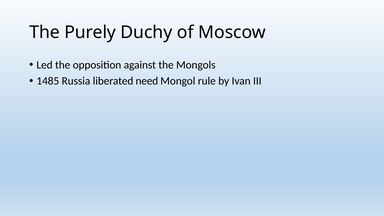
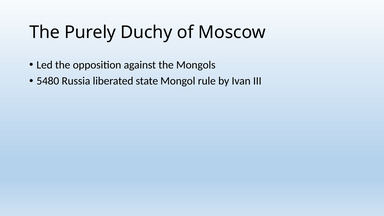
1485: 1485 -> 5480 (48, 81)
need: need -> state (147, 81)
